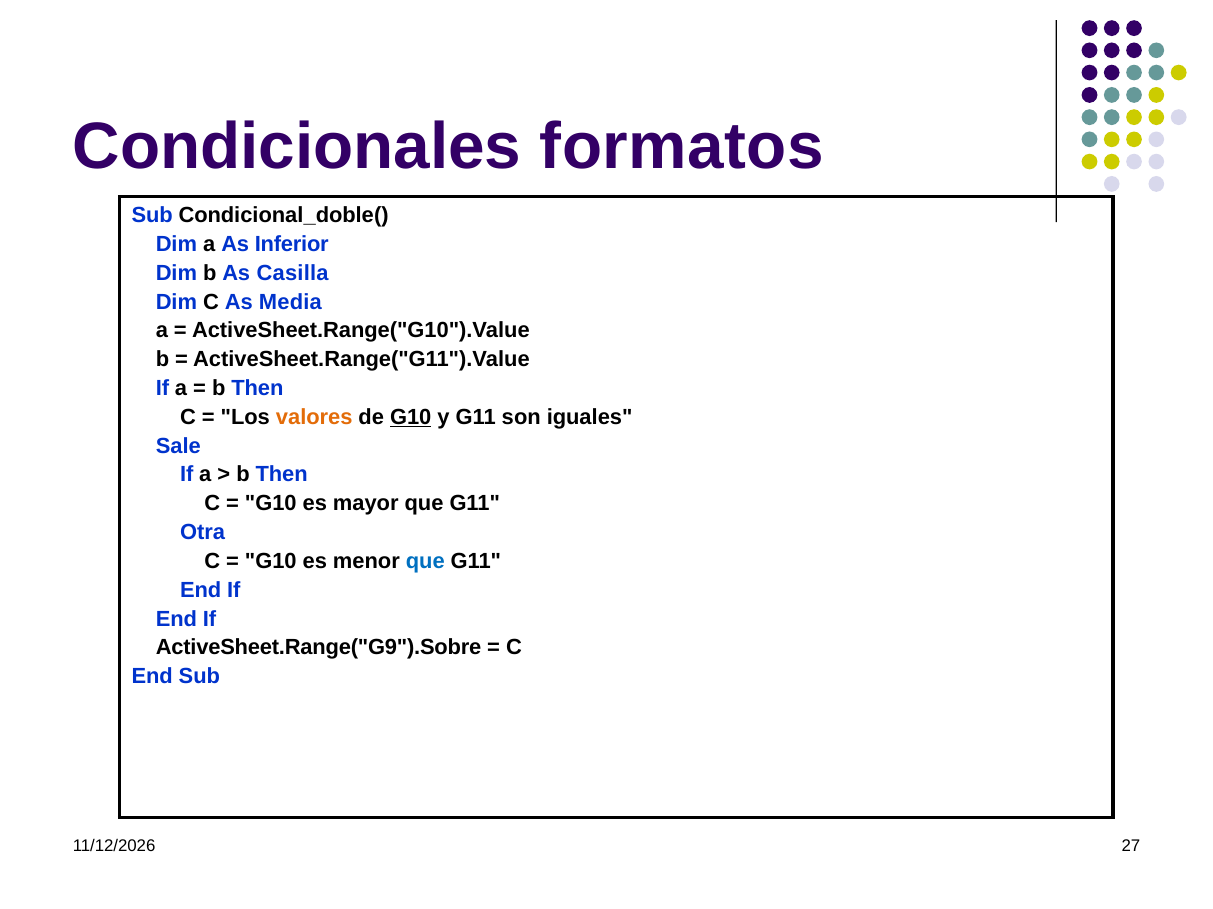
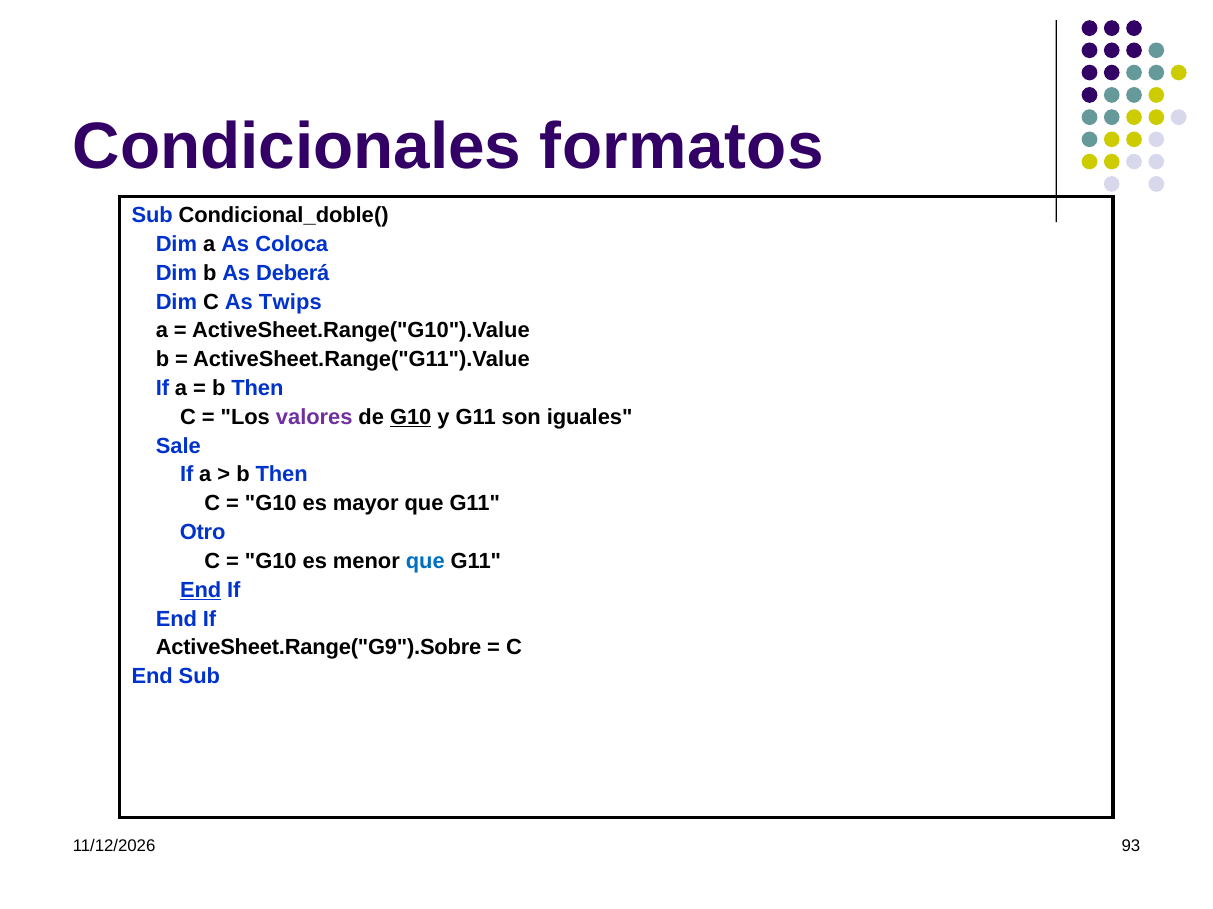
Inferior: Inferior -> Coloca (292, 244)
Casilla: Casilla -> Deberá (293, 273)
Media: Media -> Twips (290, 302)
valores colour: orange -> purple (314, 417)
Otra: Otra -> Otro (203, 533)
End underline: none -> present (201, 591)
27: 27 -> 93 (1131, 846)
